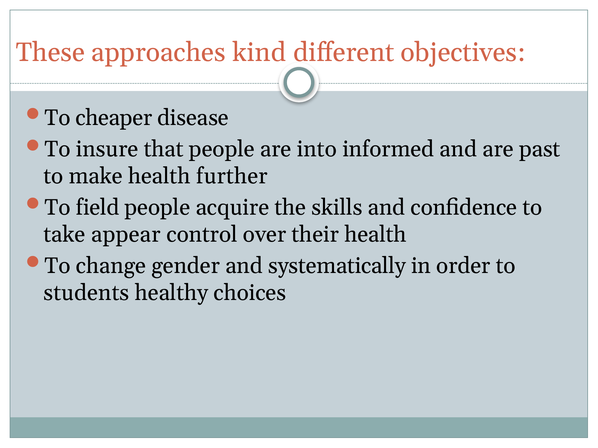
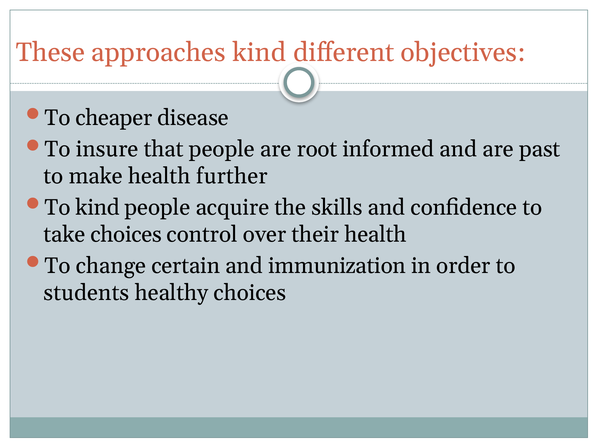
into: into -> root (317, 149)
To field: field -> kind (98, 208)
take appear: appear -> choices (126, 235)
gender: gender -> certain (186, 266)
systematically: systematically -> immunization (337, 266)
